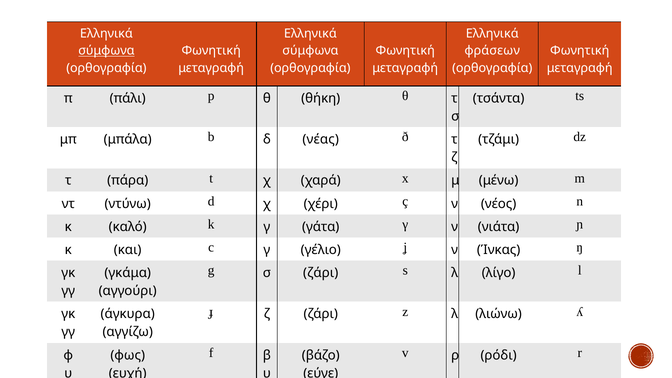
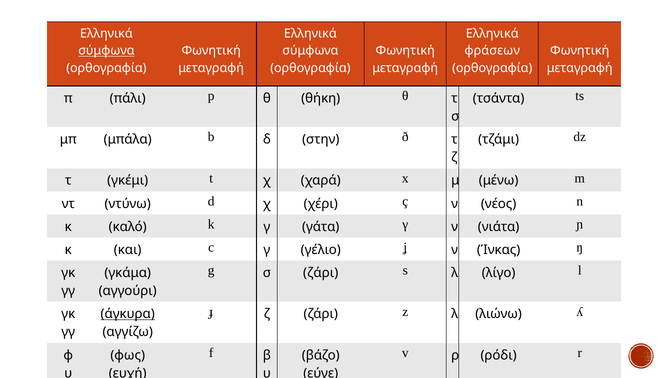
νέας: νέας -> στην (321, 139)
πάρα: πάρα -> γκέμι (128, 181)
άγκυρα underline: none -> present (128, 314)
